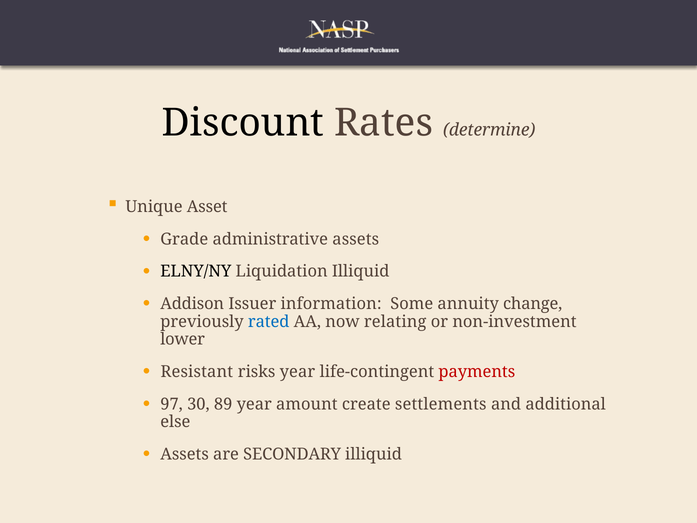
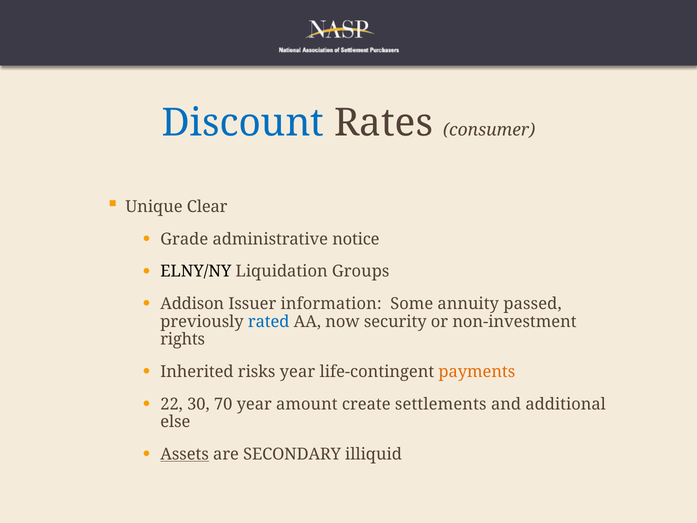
Discount colour: black -> blue (243, 123)
determine: determine -> consumer (489, 130)
Asset: Asset -> Clear (207, 207)
administrative assets: assets -> notice (356, 239)
Liquidation Illiquid: Illiquid -> Groups (361, 271)
change: change -> passed (533, 304)
relating: relating -> security (395, 321)
lower: lower -> rights (183, 339)
Resistant: Resistant -> Inherited (197, 372)
payments colour: red -> orange (477, 372)
97: 97 -> 22 (172, 404)
89: 89 -> 70 (223, 404)
Assets underline: none -> present (185, 454)
